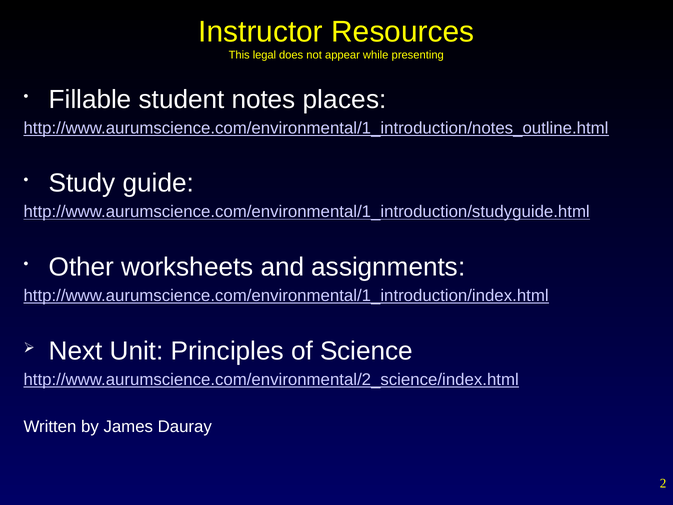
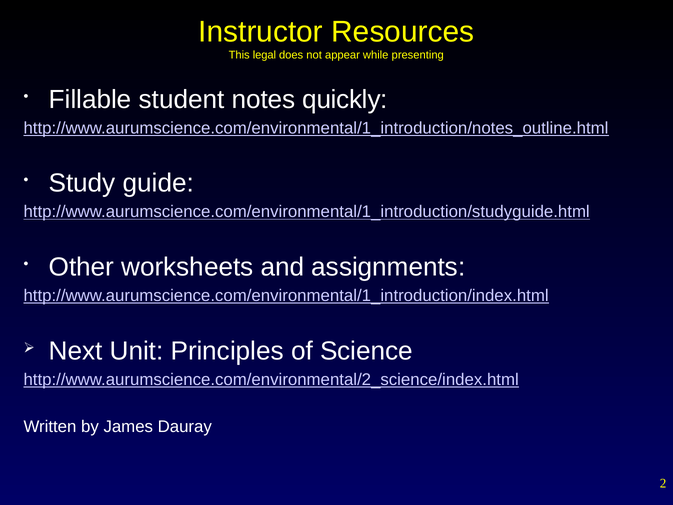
places: places -> quickly (345, 99)
